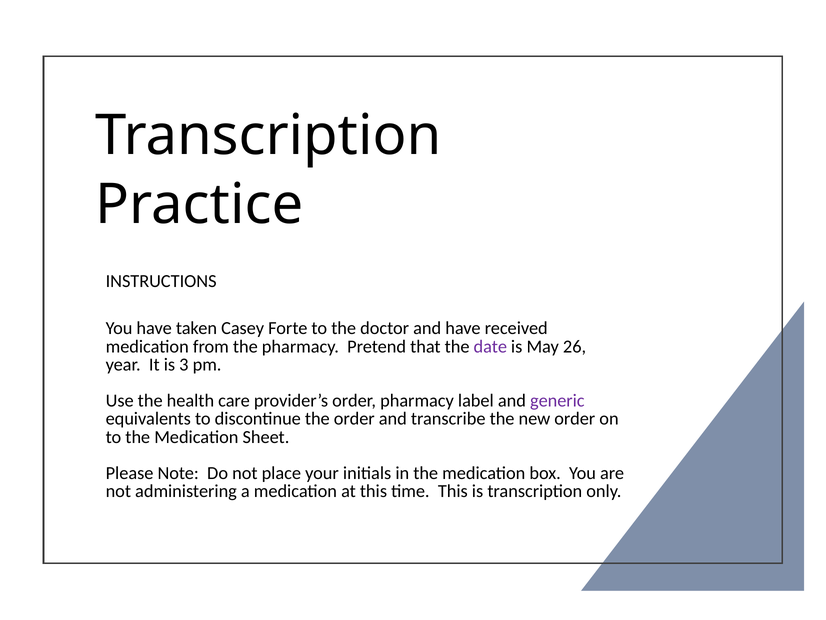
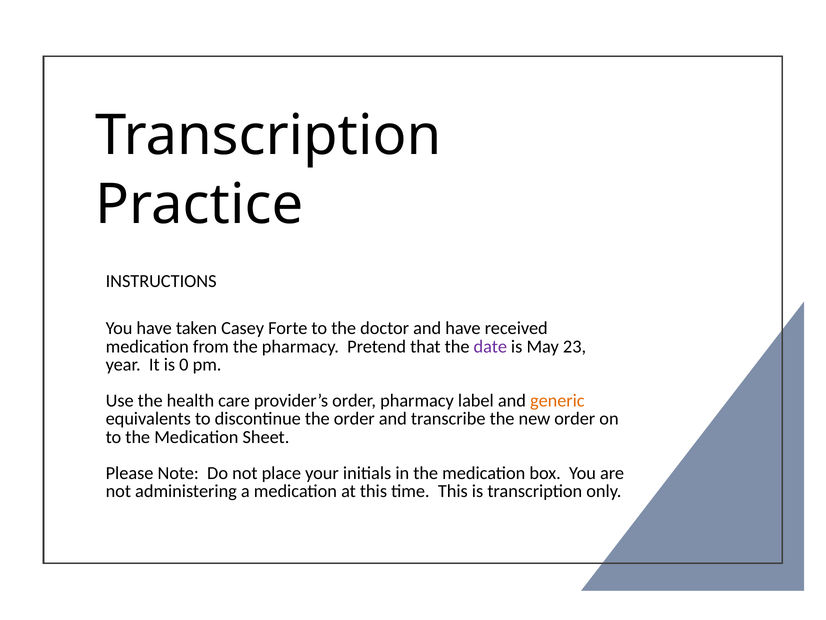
26: 26 -> 23 (575, 346)
3: 3 -> 0 (184, 364)
generic colour: purple -> orange (557, 400)
